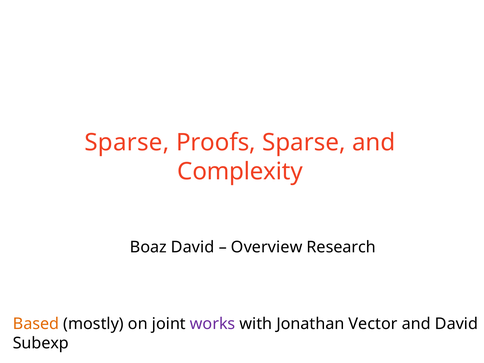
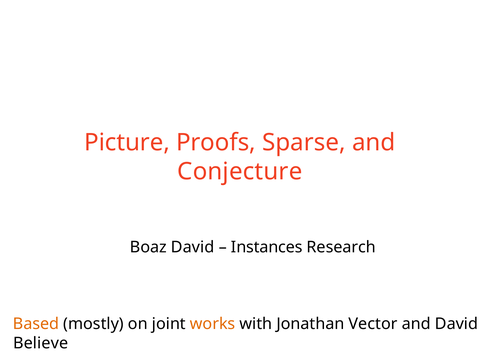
Sparse: Sparse -> Picture (127, 142)
Complexity: Complexity -> Conjecture (240, 171)
Overview: Overview -> Instances (267, 247)
works colour: purple -> orange (213, 324)
Subexp: Subexp -> Believe (41, 343)
